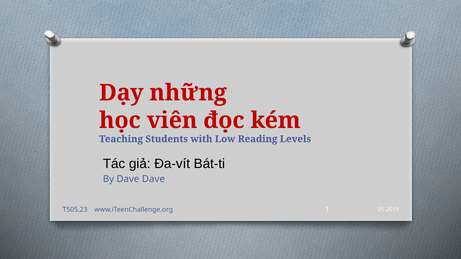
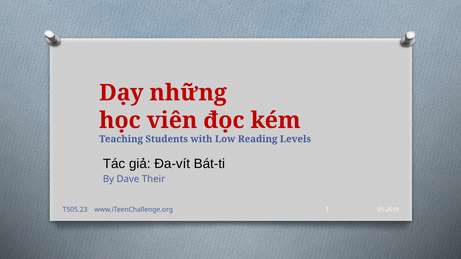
Dave Dave: Dave -> Their (153, 179)
